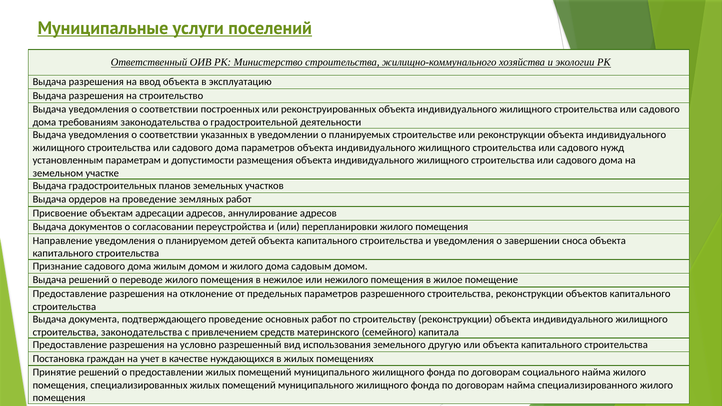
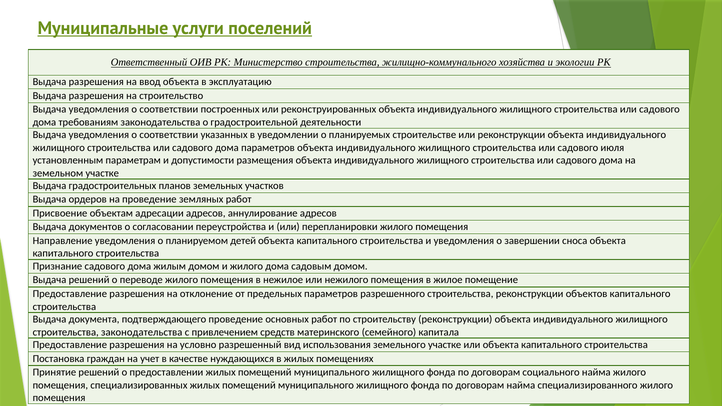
нужд: нужд -> июля (612, 148)
земельного другую: другую -> участке (445, 345)
